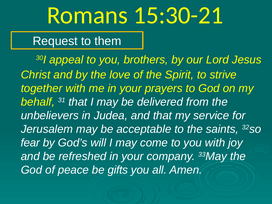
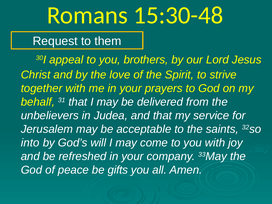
15:30-21: 15:30-21 -> 15:30-48 (178, 15)
fear: fear -> into (30, 143)
